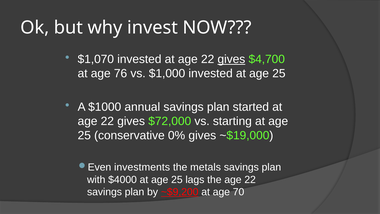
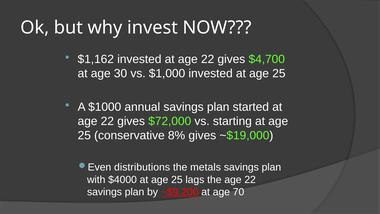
$1,070: $1,070 -> $1,162 (96, 59)
gives underline: present -> none (231, 59)
76: 76 -> 30 (121, 73)
0%: 0% -> 8% (177, 135)
investments: investments -> distributions (142, 167)
